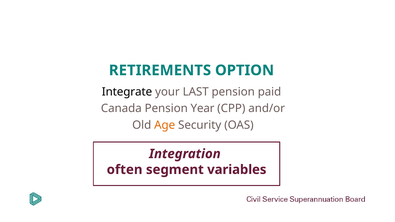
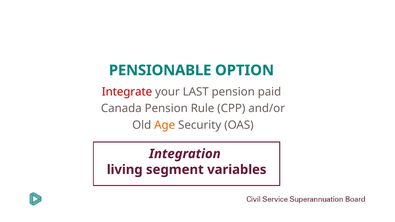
RETIREMENTS: RETIREMENTS -> PENSIONABLE (160, 70)
Integrate colour: black -> red (127, 92)
Year: Year -> Rule (203, 109)
often: often -> living (125, 170)
